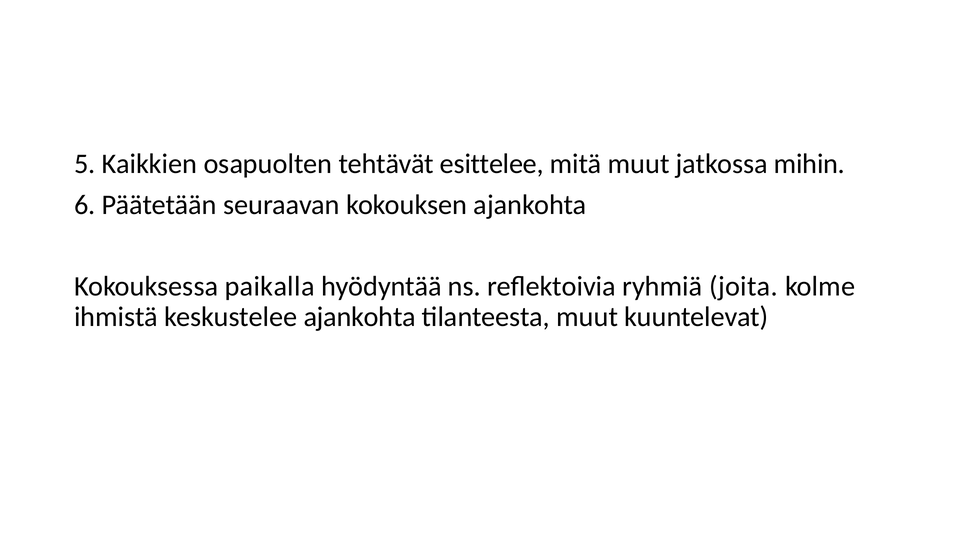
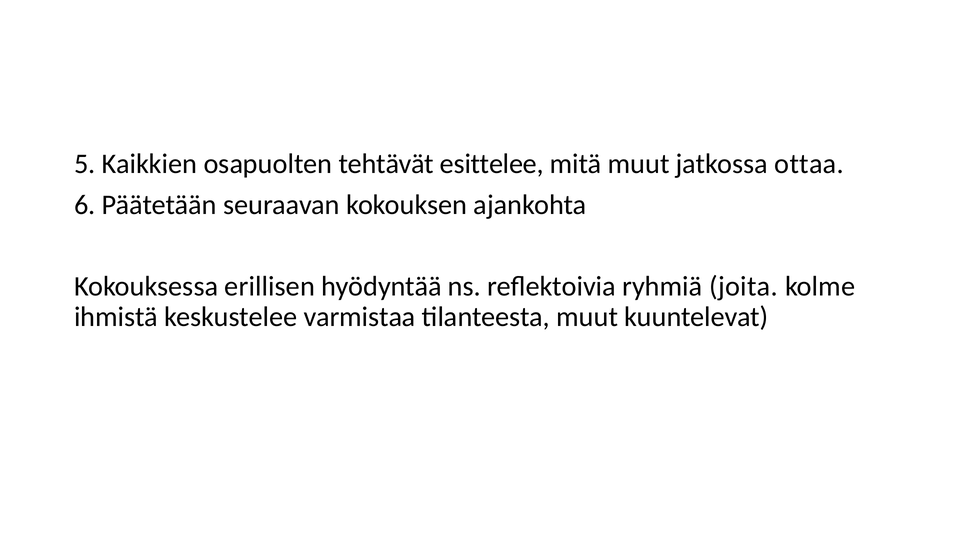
mihin: mihin -> ottaa (809, 164)
paikalla: paikalla -> erillisen (270, 286)
keskustelee ajankohta: ajankohta -> varmistaa (360, 317)
